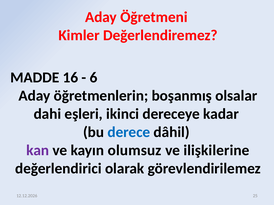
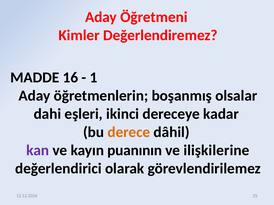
6: 6 -> 1 (93, 78)
derece colour: blue -> orange (129, 132)
olumsuz: olumsuz -> puanının (135, 151)
